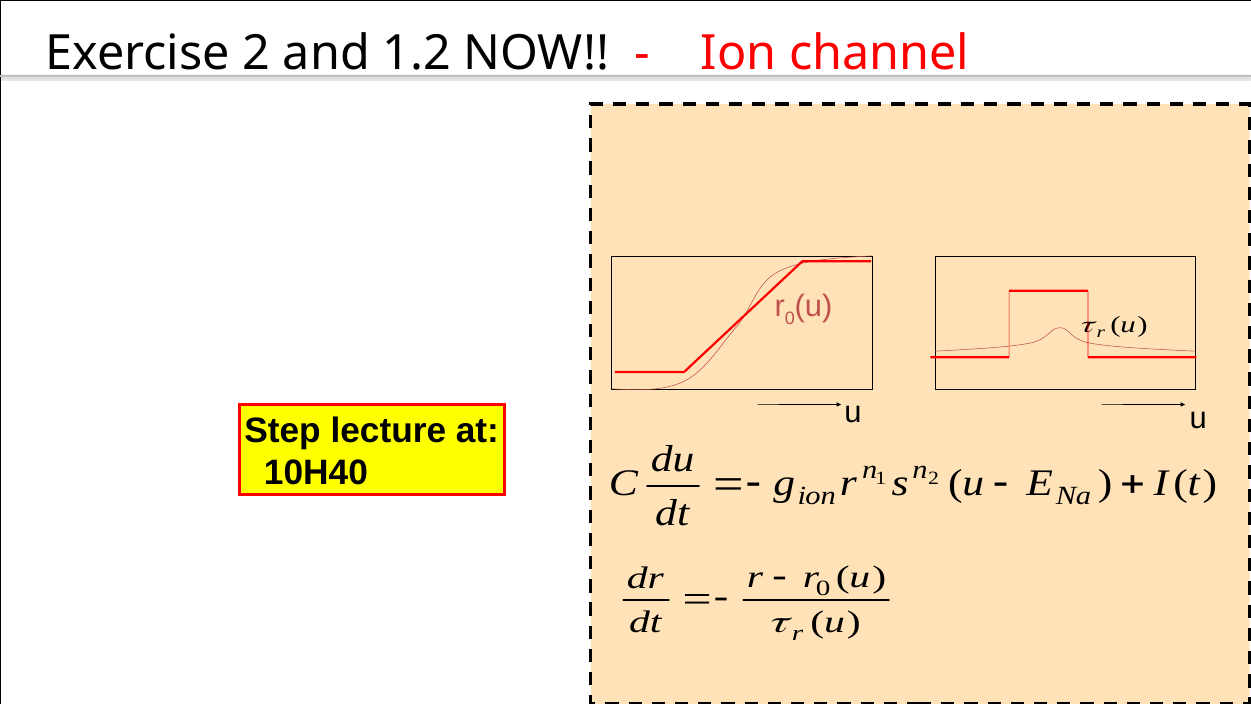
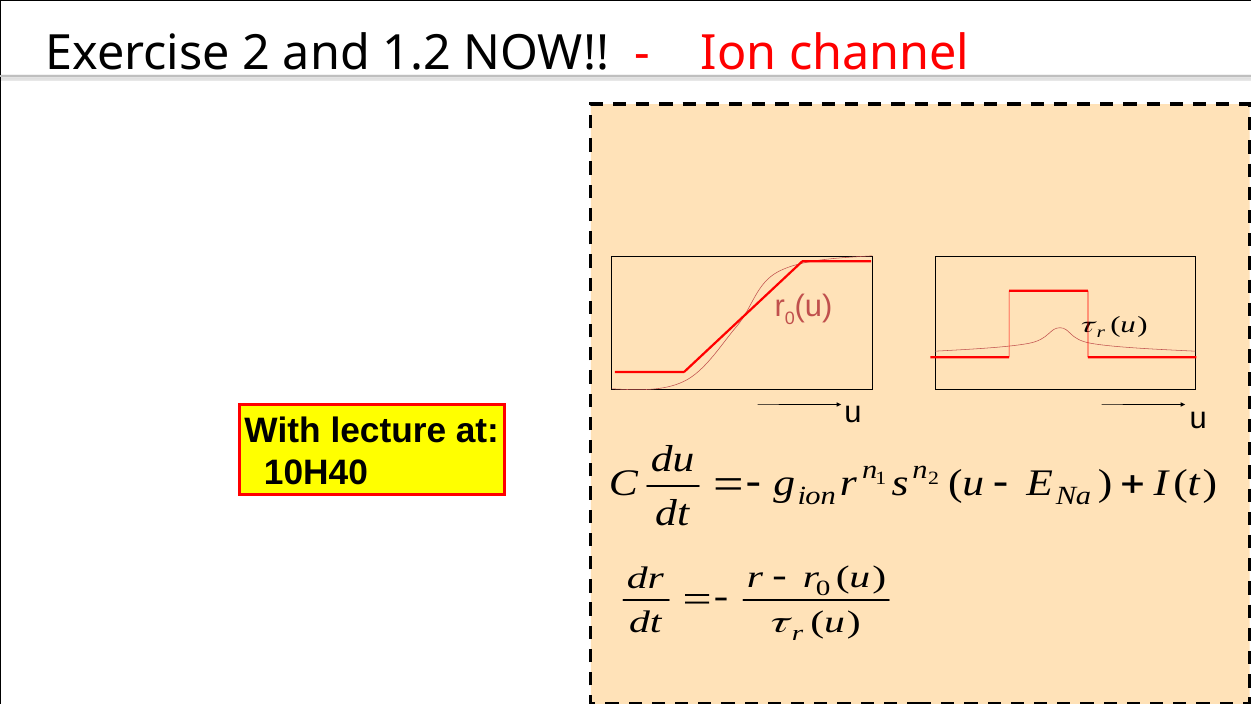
Step: Step -> With (283, 430)
